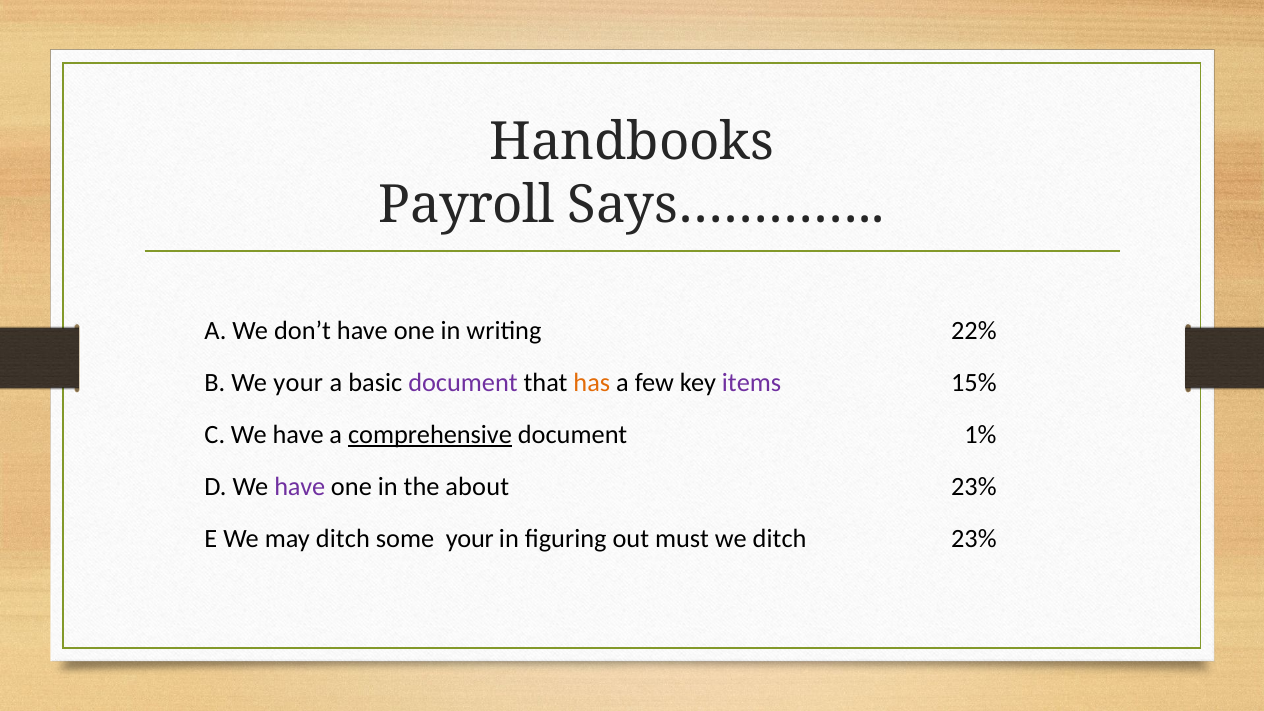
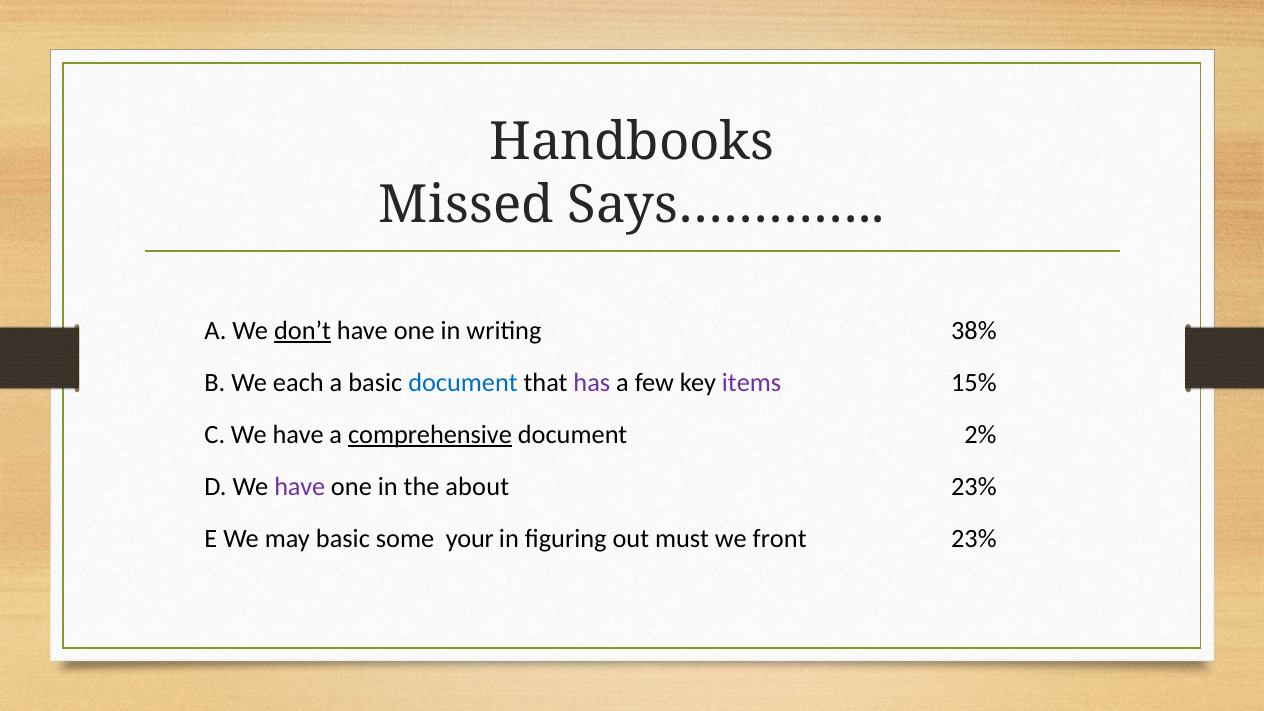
Payroll: Payroll -> Missed (466, 205)
don’t underline: none -> present (303, 331)
22%: 22% -> 38% (974, 331)
We your: your -> each (298, 383)
document colour: purple -> blue (463, 383)
has colour: orange -> purple (592, 383)
1%: 1% -> 2% (980, 435)
may ditch: ditch -> basic (343, 539)
we ditch: ditch -> front (780, 539)
